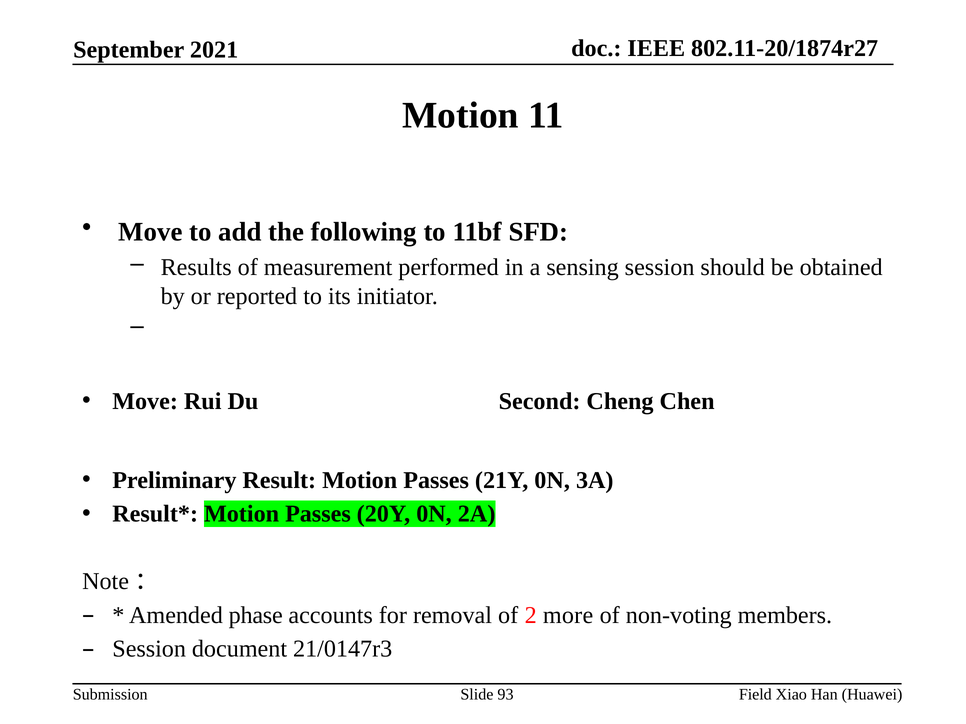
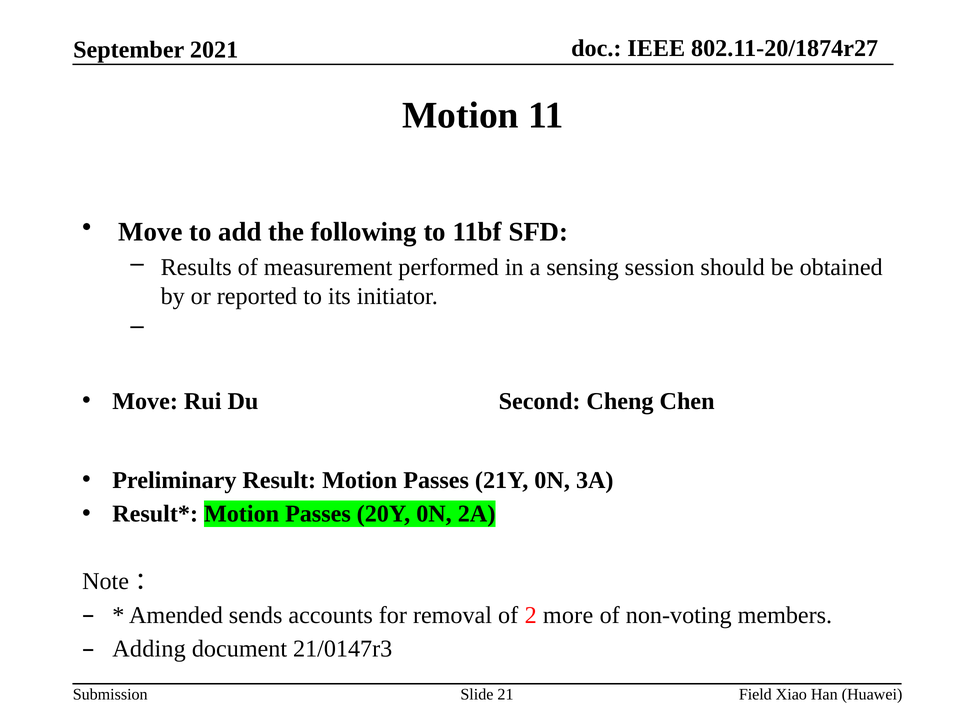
phase: phase -> sends (256, 616)
Session: Session -> Adding (149, 649)
93: 93 -> 21 (506, 695)
